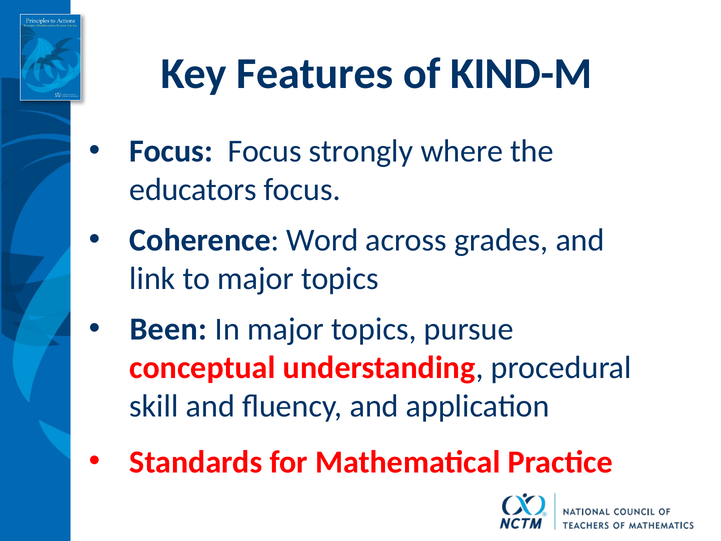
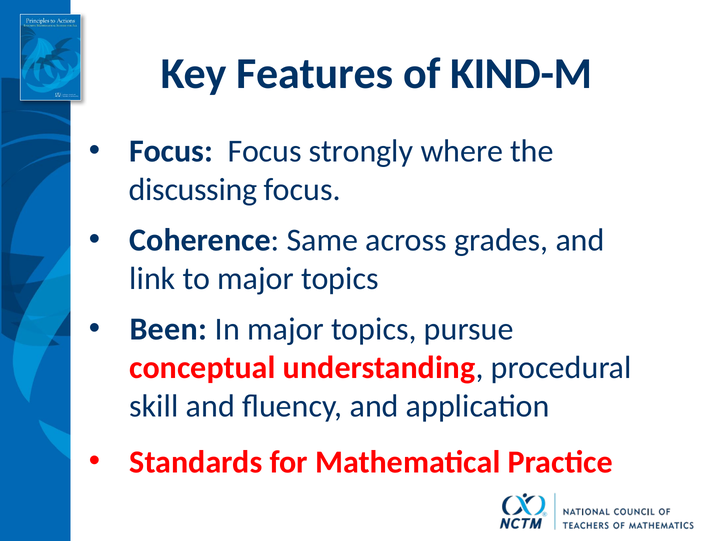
educators: educators -> discussing (193, 190)
Word: Word -> Same (322, 240)
